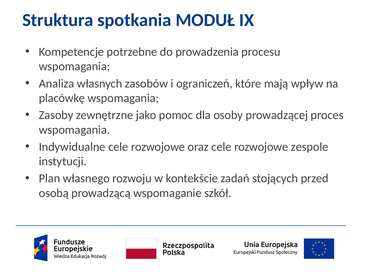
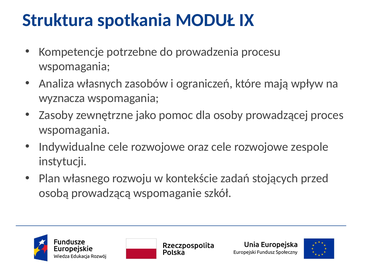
placówkę: placówkę -> wyznacza (62, 98)
